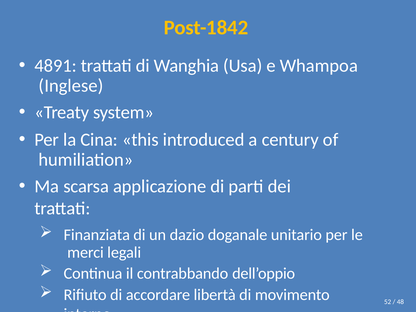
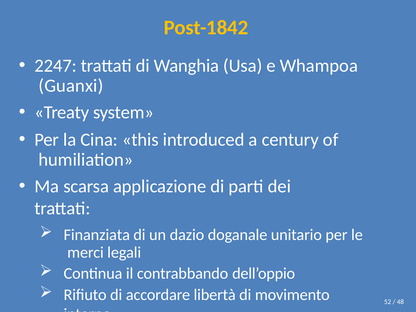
4891: 4891 -> 2247 (56, 66)
Inglese: Inglese -> Guanxi (71, 86)
